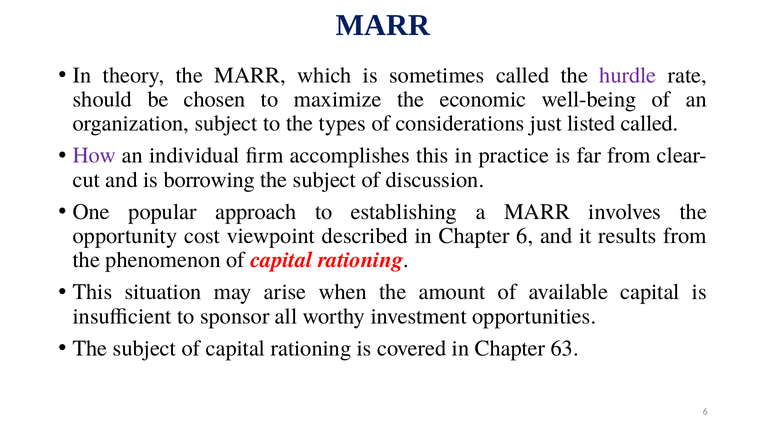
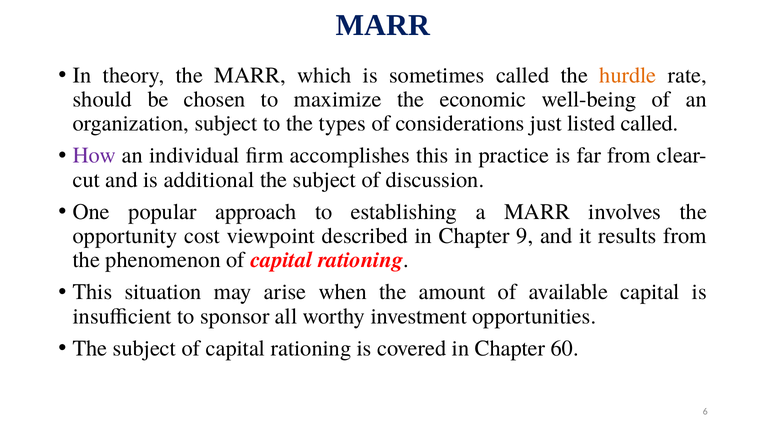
hurdle colour: purple -> orange (628, 75)
borrowing: borrowing -> additional (209, 180)
Chapter 6: 6 -> 9 (525, 236)
63: 63 -> 60 (565, 348)
